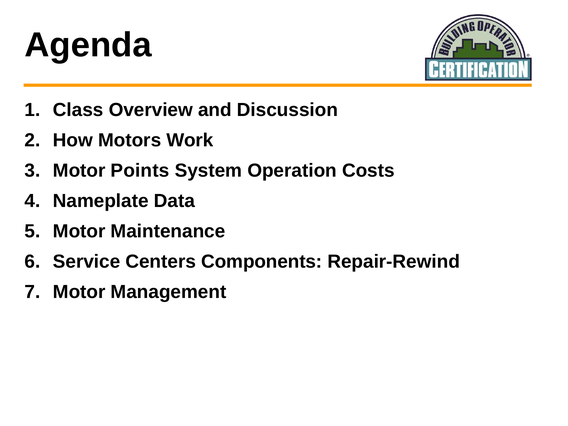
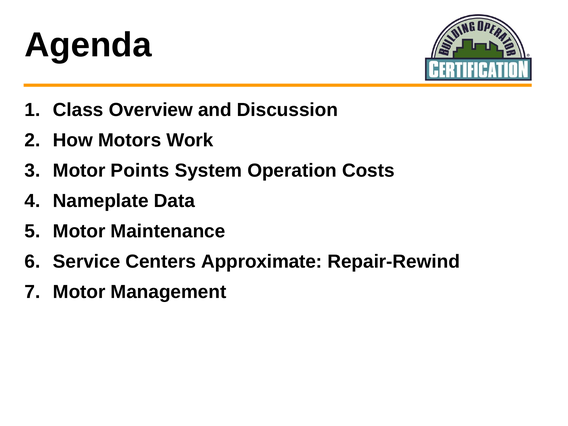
Components: Components -> Approximate (262, 262)
